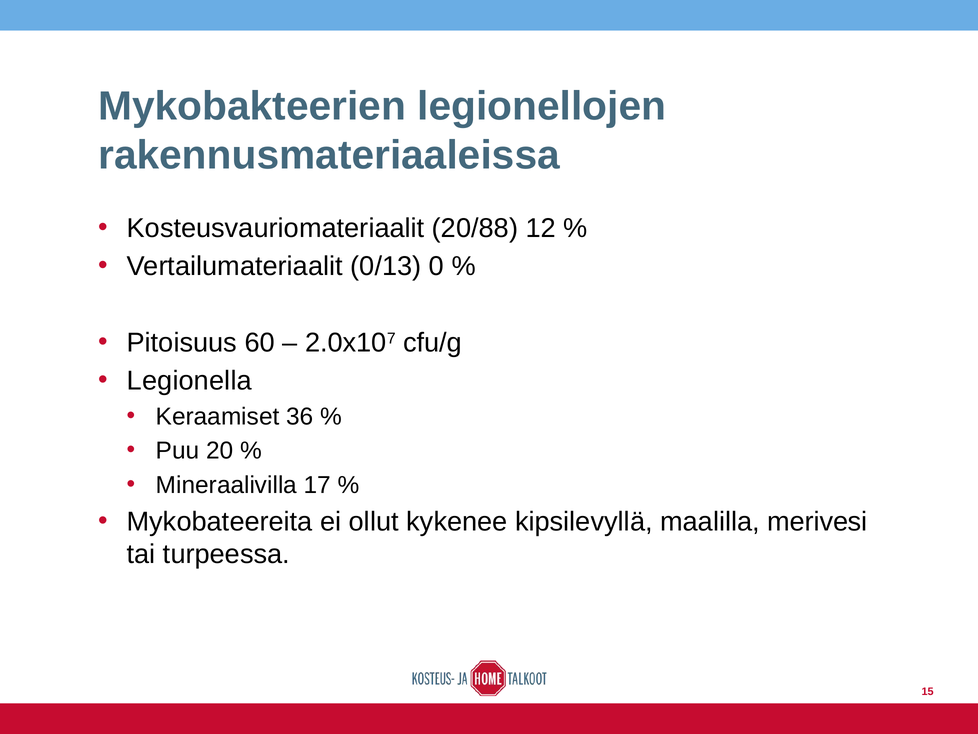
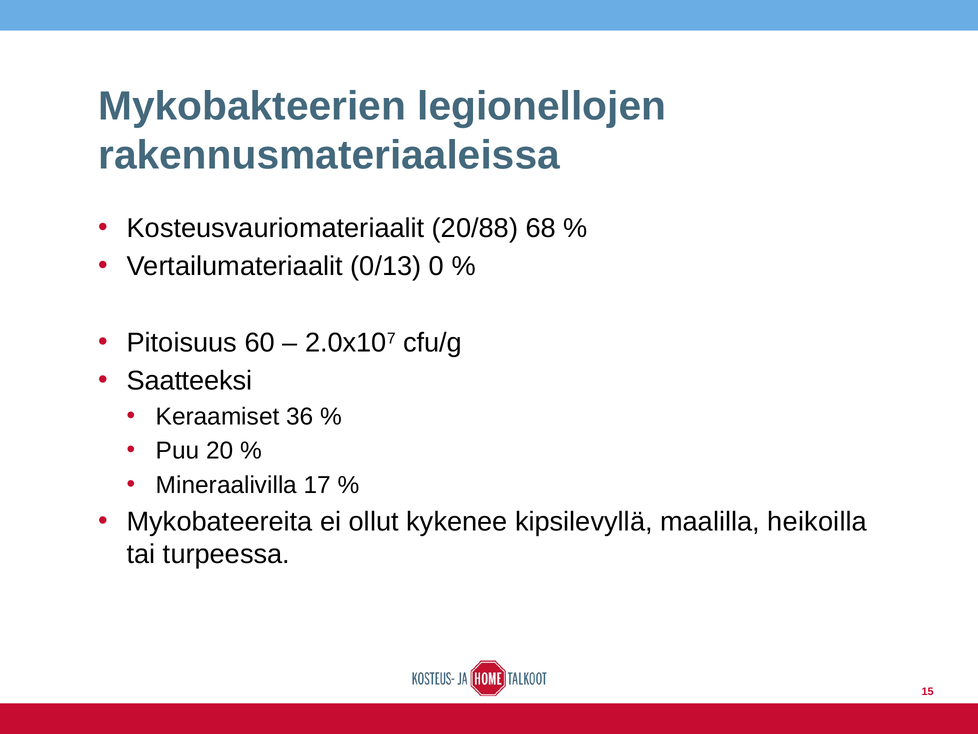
12: 12 -> 68 (541, 228)
Legionella: Legionella -> Saatteeksi (189, 380)
merivesi: merivesi -> heikoilla (817, 521)
